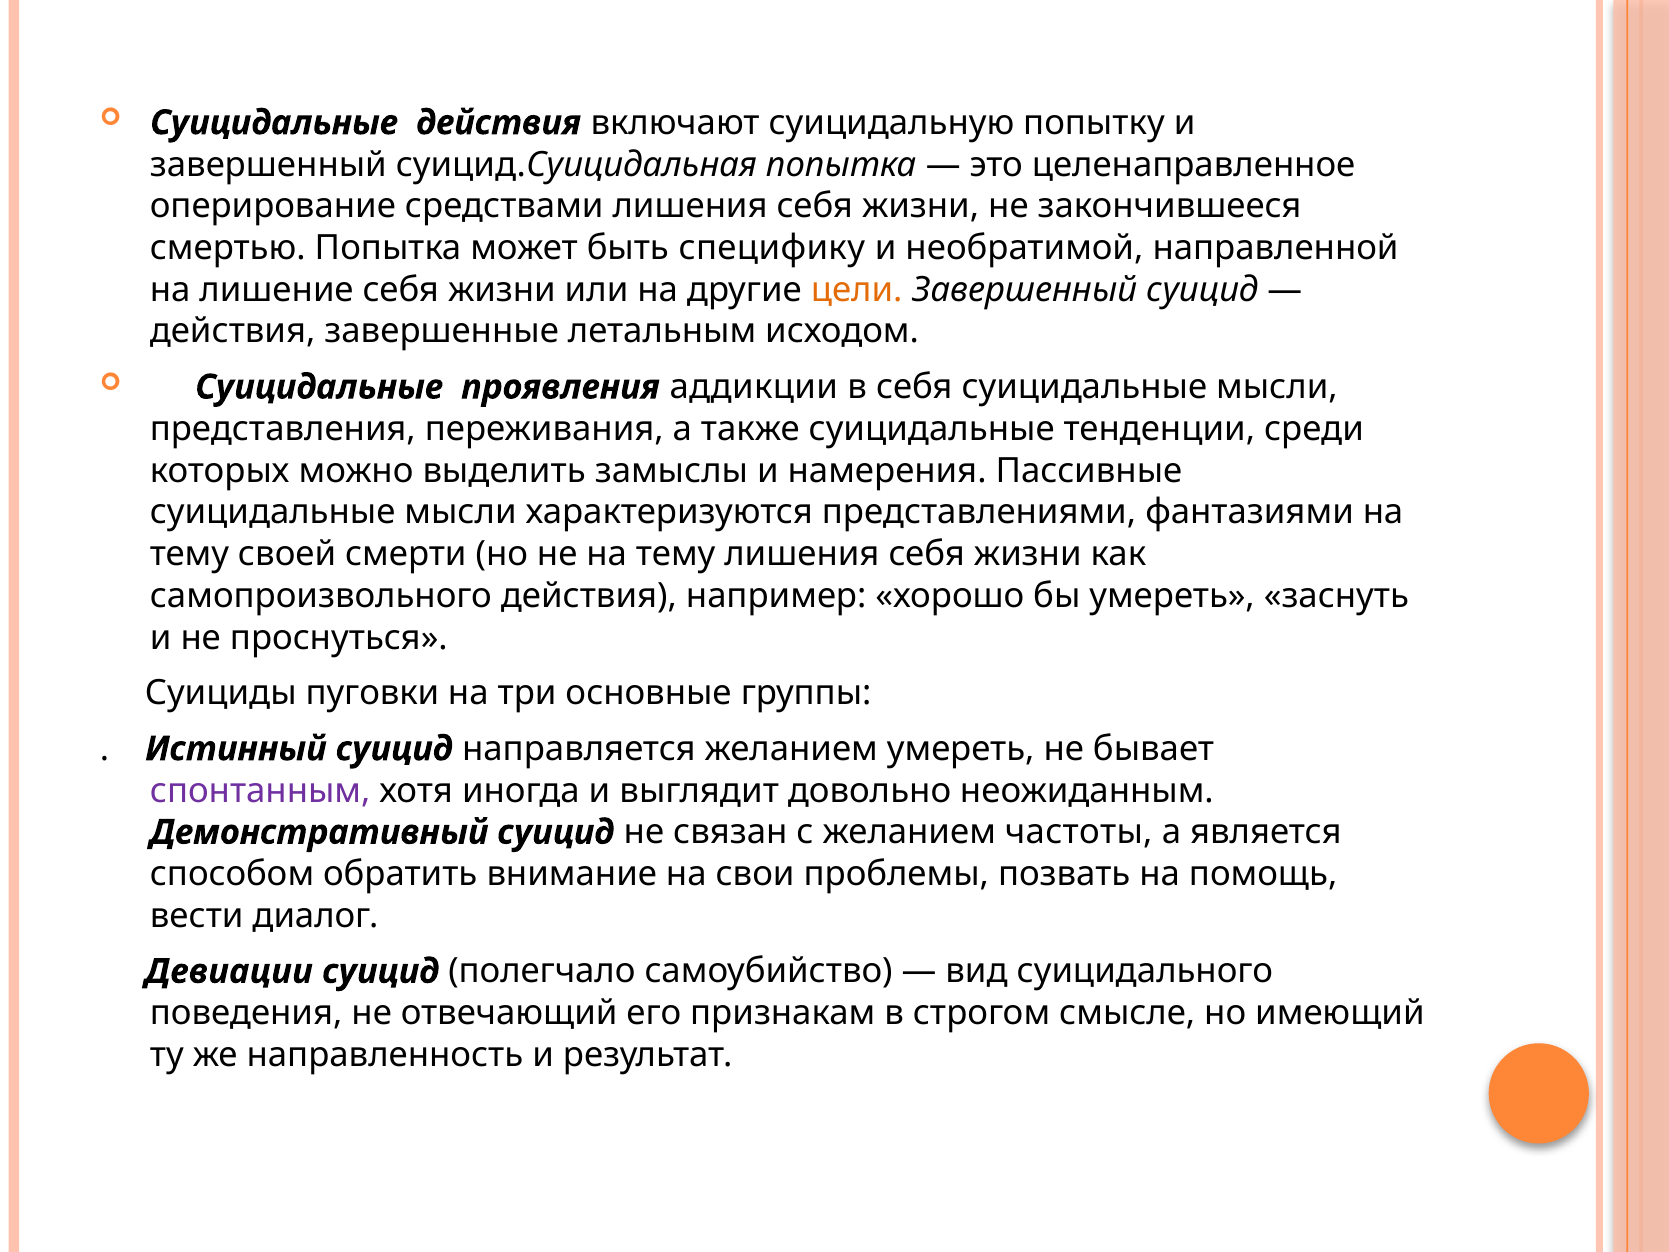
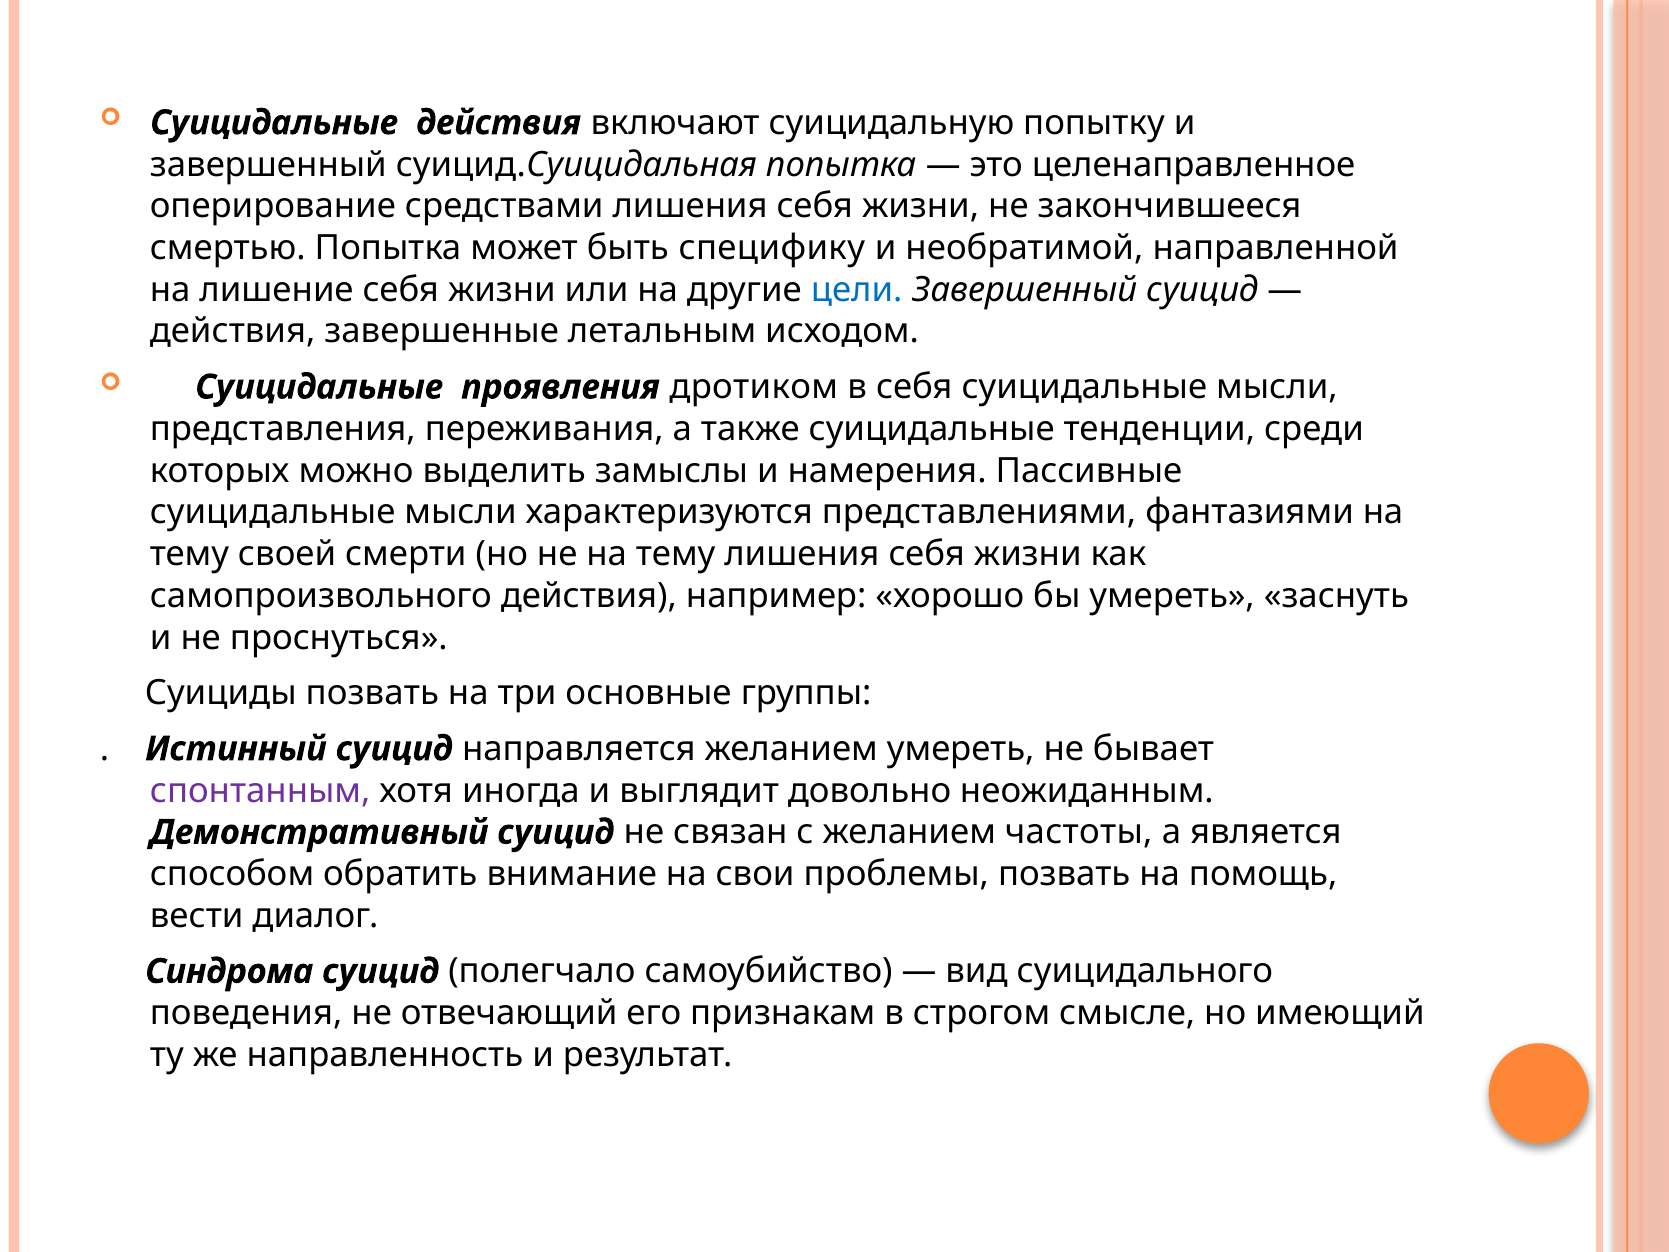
цели colour: orange -> blue (857, 290)
аддикции: аддикции -> дротиком (754, 387)
Суициды пуговки: пуговки -> позвать (372, 693)
Девиации: Девиации -> Синдрома (229, 971)
